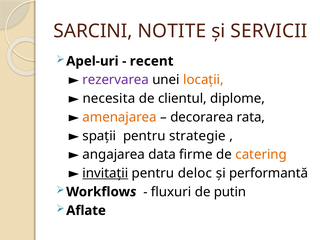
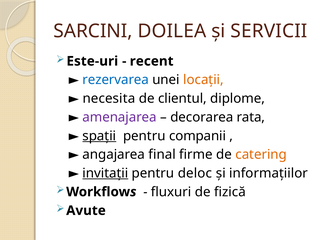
NOTITE: NOTITE -> DOILEA (172, 31)
Apel-uri: Apel-uri -> Este-uri (92, 61)
rezervarea colour: purple -> blue (116, 80)
amenajarea colour: orange -> purple (120, 117)
spații underline: none -> present (99, 136)
strategie: strategie -> companii (197, 136)
data: data -> final (162, 155)
performantă: performantă -> informațiilor (269, 173)
putin: putin -> fizică (230, 192)
Aflate: Aflate -> Avute (86, 211)
